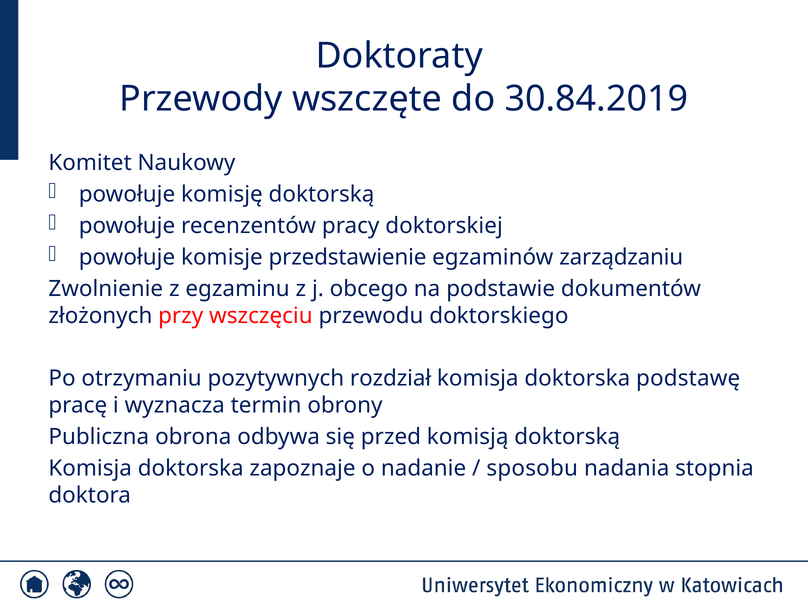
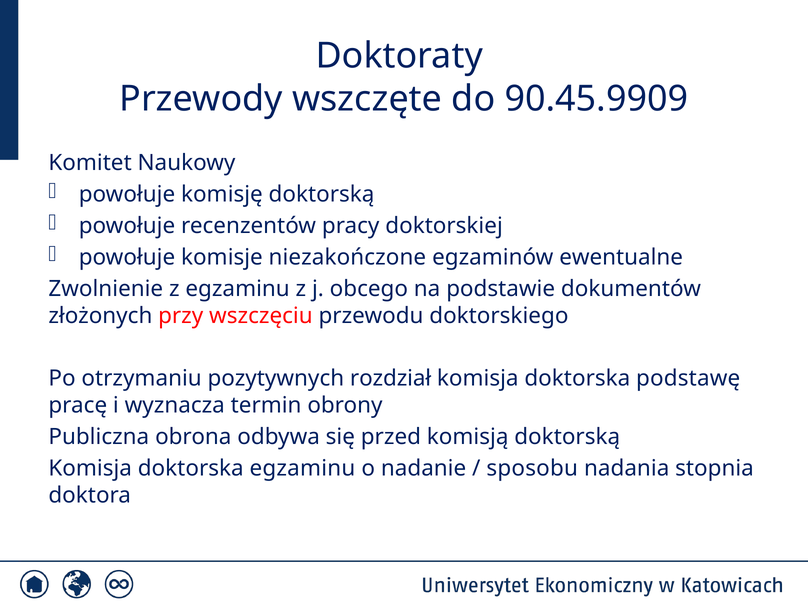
30.84.2019: 30.84.2019 -> 90.45.9909 (596, 99)
przedstawienie: przedstawienie -> niezakończone (347, 257)
zarządzaniu: zarządzaniu -> ewentualne (621, 257)
doktorska zapoznaje: zapoznaje -> egzaminu (302, 468)
